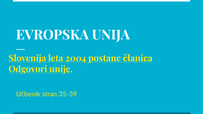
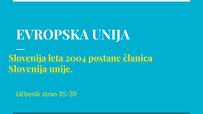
Odgovori: Odgovori -> Slovenija (28, 69)
